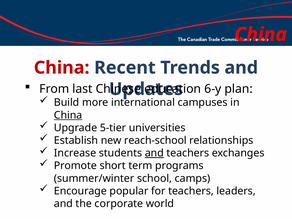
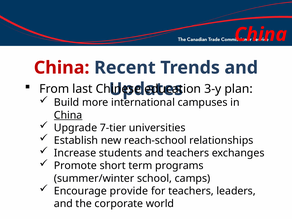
6-y: 6-y -> 3-y (213, 89)
5-tier: 5-tier -> 7-tier (113, 128)
and underline: present -> none (154, 153)
popular: popular -> provide (129, 191)
